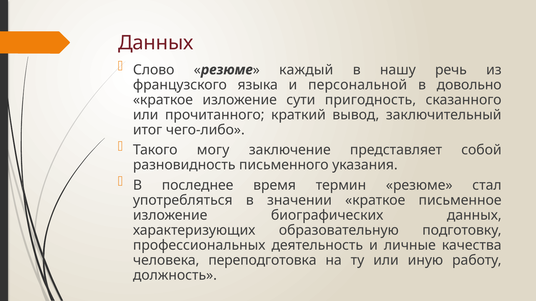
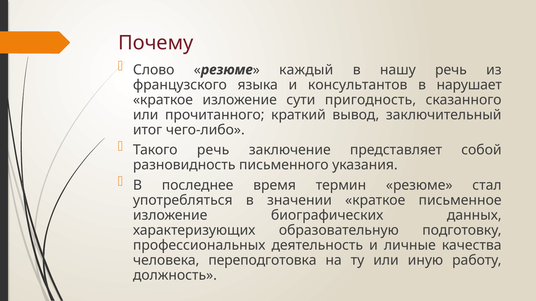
Данных: Данных -> Почему (156, 43)
персональной: персональной -> консультантов (358, 85)
довольно: довольно -> нарушает (469, 85)
Такого могу: могу -> речь (213, 150)
